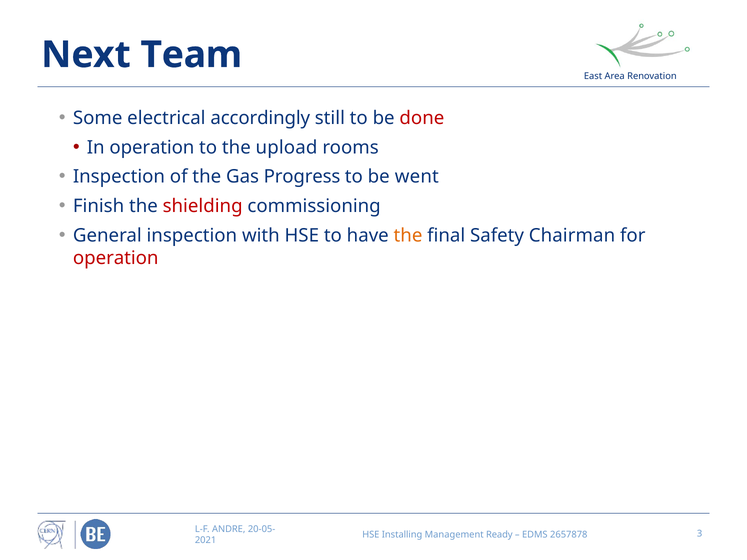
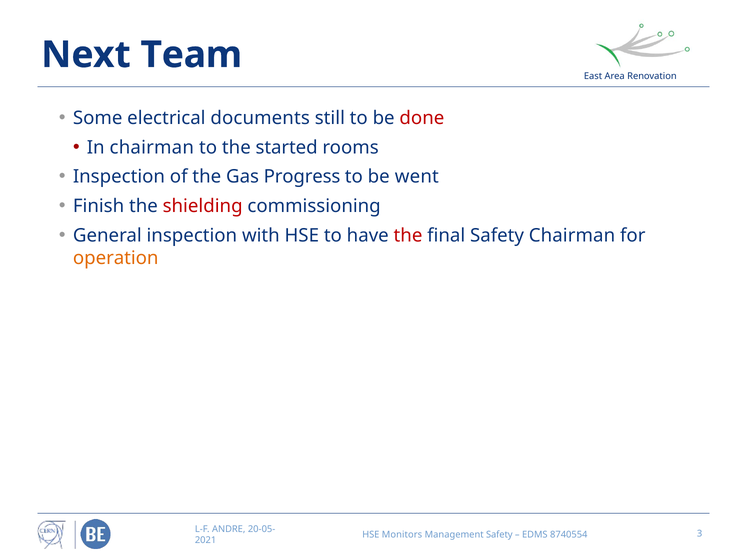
accordingly: accordingly -> documents (260, 118)
In operation: operation -> chairman (152, 147)
upload: upload -> started (287, 147)
the colour: orange -> red (408, 236)
operation colour: red -> orange (116, 258)
Installing: Installing -> Monitors (402, 535)
Management Ready: Ready -> Safety (499, 535)
2657878: 2657878 -> 8740554 (569, 535)
